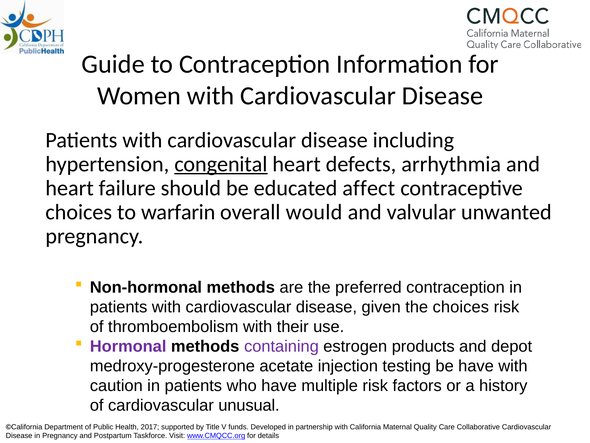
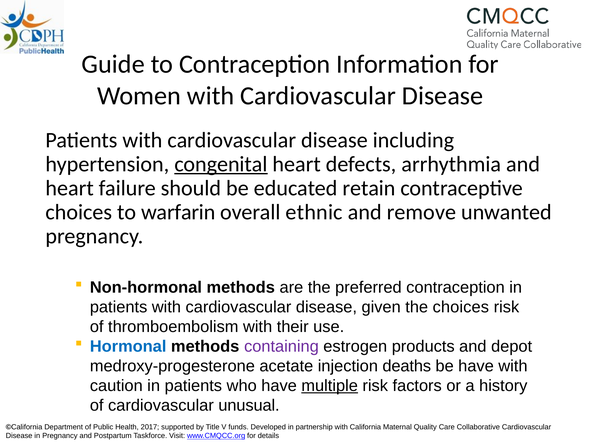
affect: affect -> retain (369, 188)
would: would -> ethnic (314, 212)
valvular: valvular -> remove (421, 212)
Hormonal colour: purple -> blue (128, 346)
testing: testing -> deaths (407, 366)
multiple underline: none -> present (330, 385)
